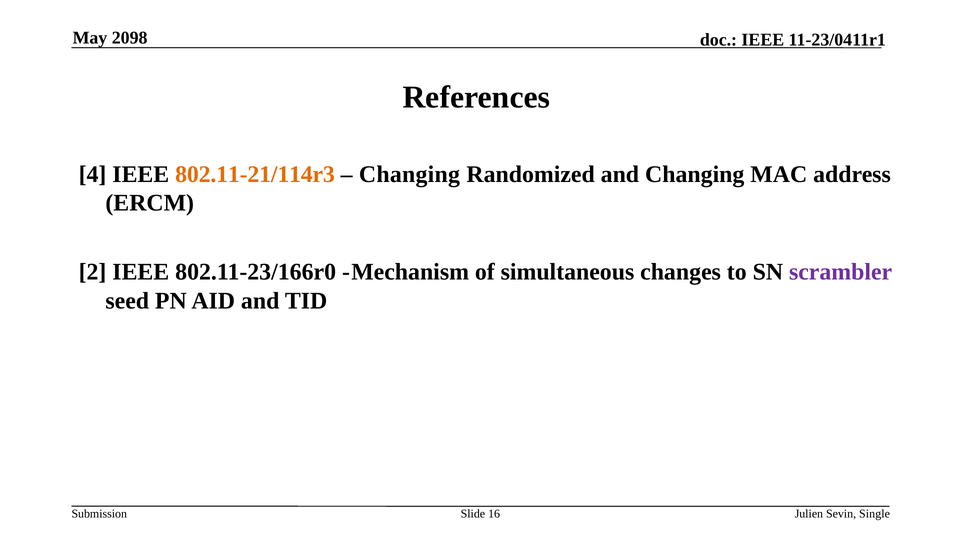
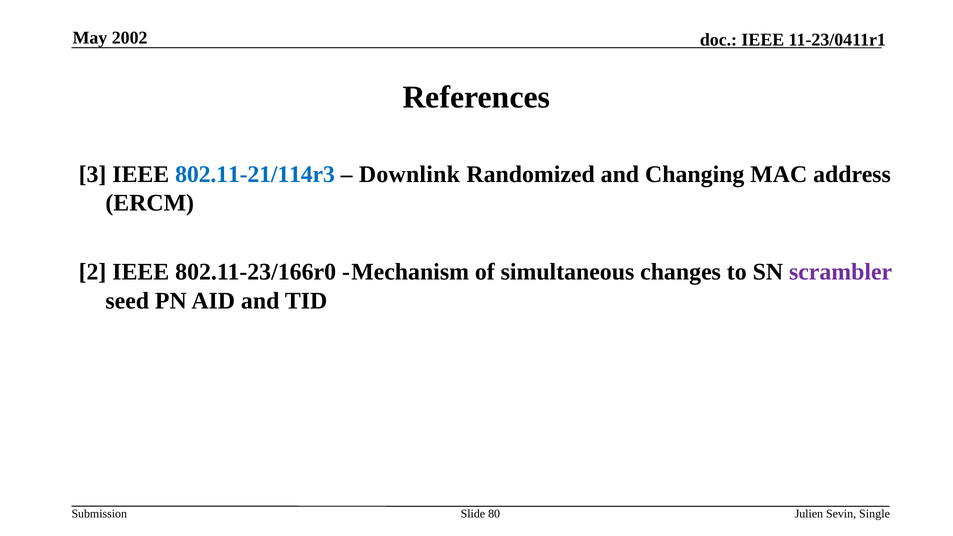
2098: 2098 -> 2002 (130, 38)
4: 4 -> 3 (93, 174)
802.11-21/114r3 colour: orange -> blue (255, 174)
Changing: Changing -> Downlink (409, 174)
16: 16 -> 80 (494, 514)
